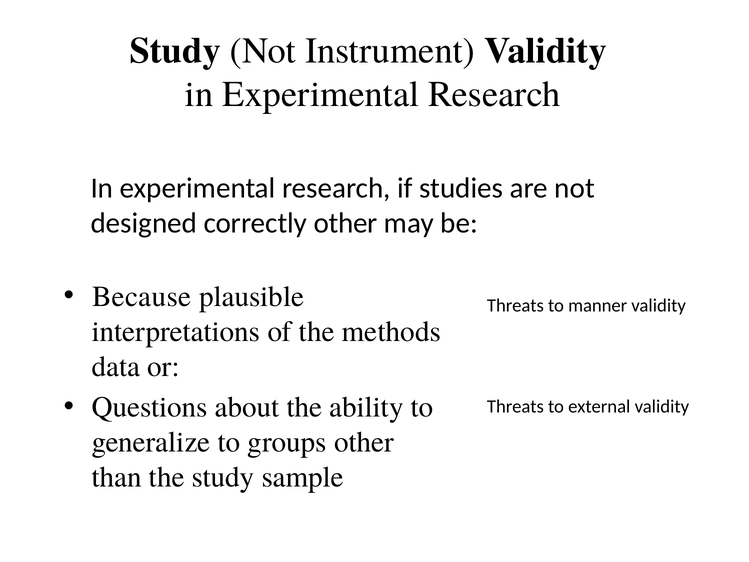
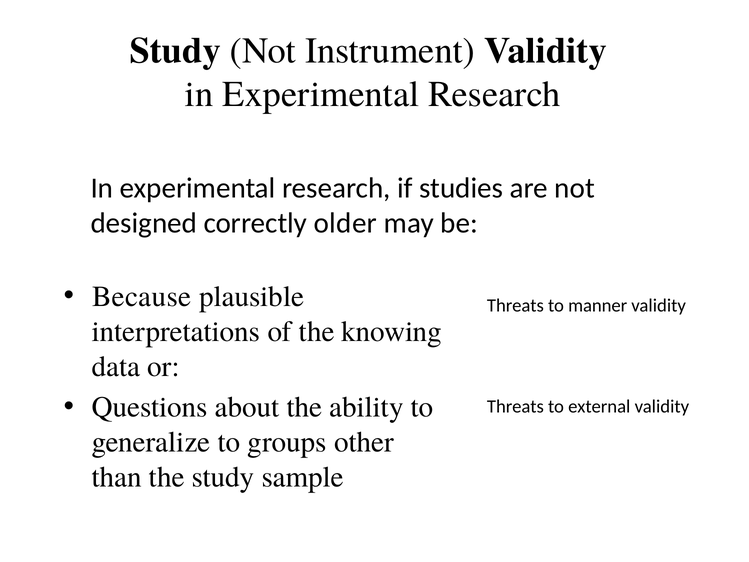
correctly other: other -> older (345, 223)
methods: methods -> knowing (392, 331)
